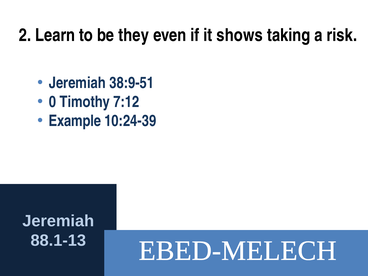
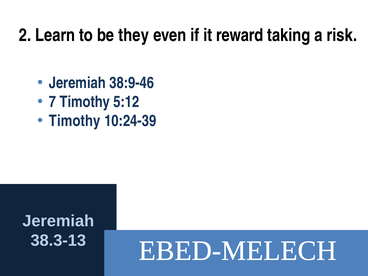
shows: shows -> reward (240, 35)
38:9-51: 38:9-51 -> 38:9-46 (132, 83)
0: 0 -> 7 (52, 102)
7:12: 7:12 -> 5:12 (126, 102)
Example: Example -> Timothy (75, 121)
88.1-13: 88.1-13 -> 38.3-13 (58, 240)
